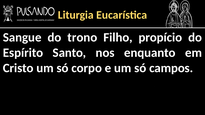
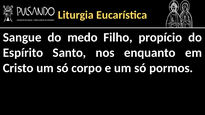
trono: trono -> medo (82, 37)
campos: campos -> pormos (171, 68)
